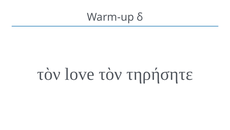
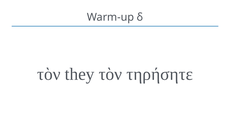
love: love -> they (80, 74)
